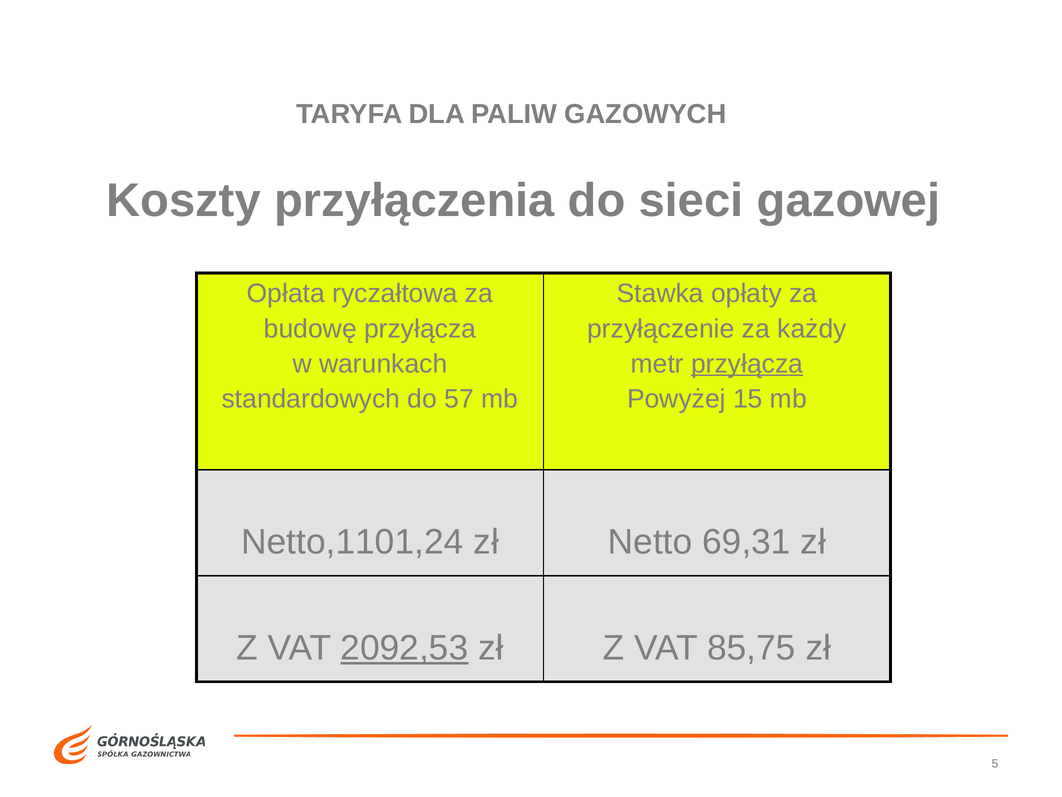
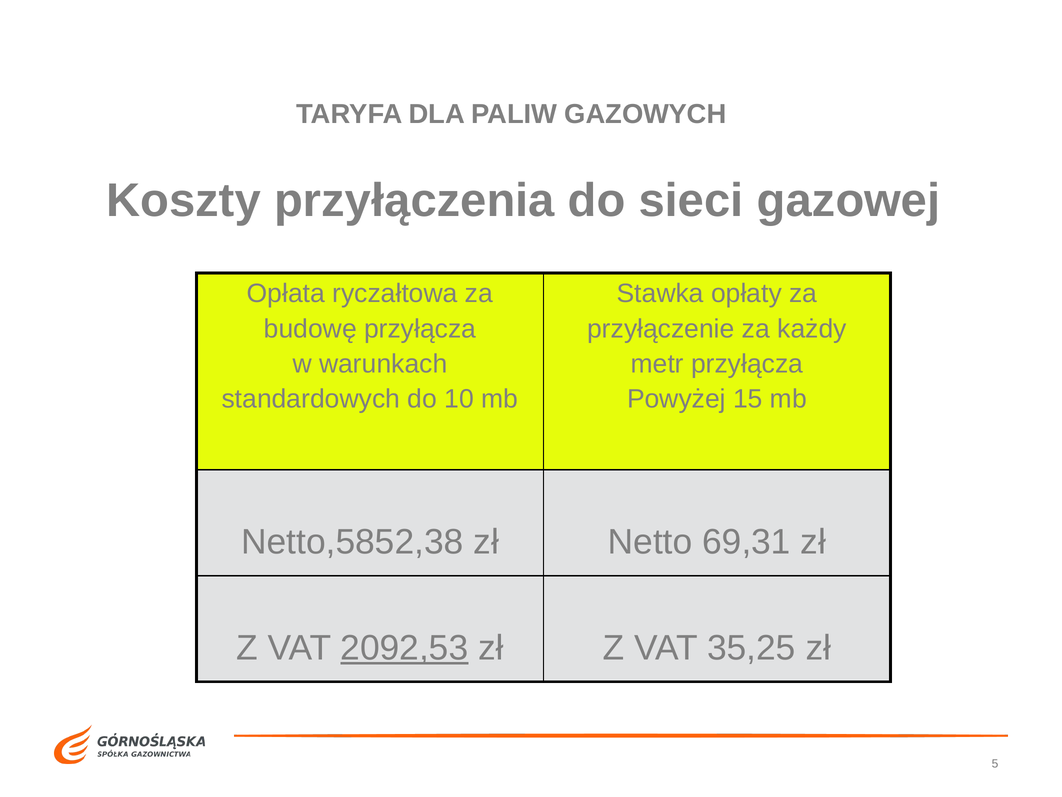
przyłącza underline: present -> none (747, 364)
57: 57 -> 10 (459, 399)
Netto,1101,24: Netto,1101,24 -> Netto,5852,38 (352, 542)
85,75: 85,75 -> 35,25 (751, 648)
